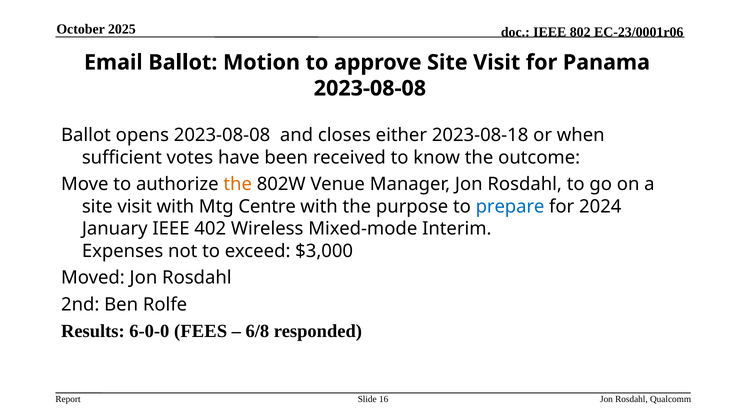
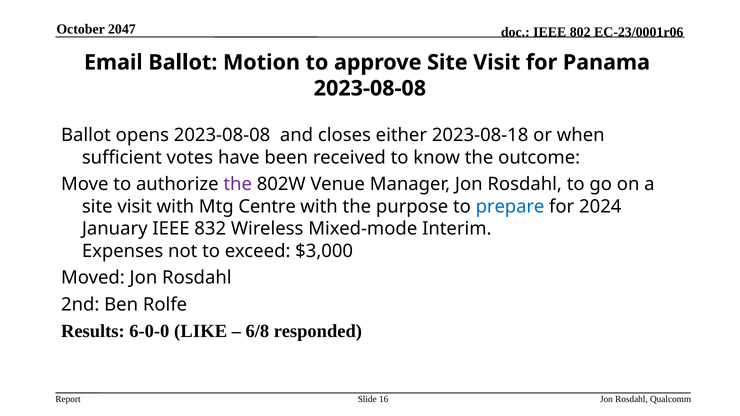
2025: 2025 -> 2047 (122, 29)
the colour: orange -> purple (238, 184)
402: 402 -> 832 (210, 229)
FEES: FEES -> LIKE (201, 332)
